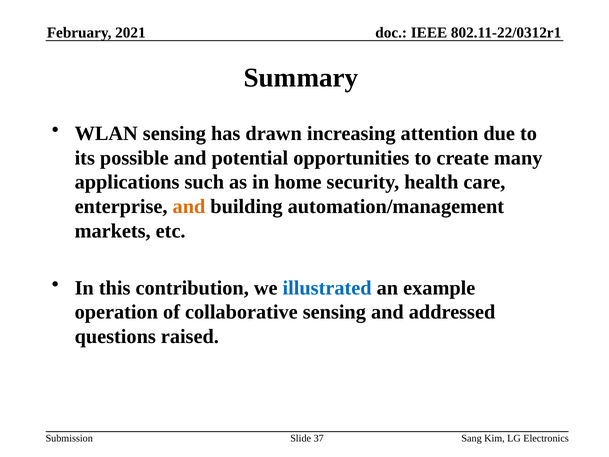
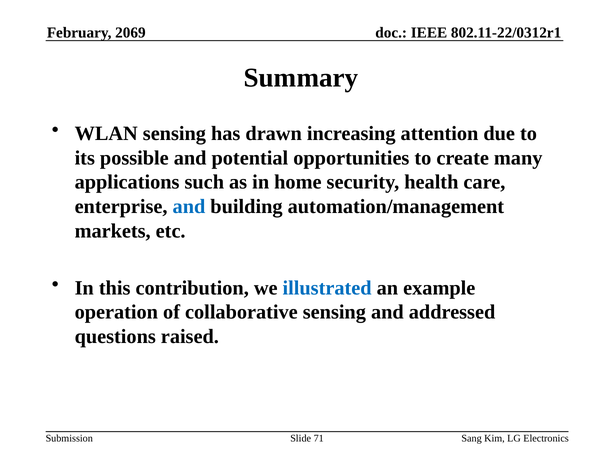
2021: 2021 -> 2069 (130, 32)
and colour: orange -> blue (189, 206)
37: 37 -> 71 (319, 438)
